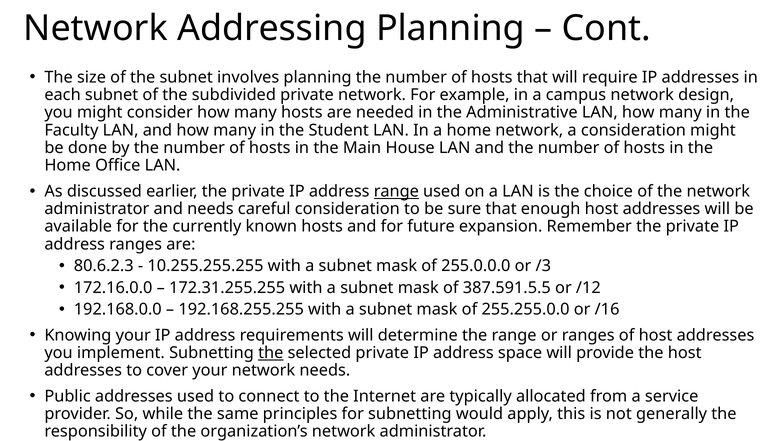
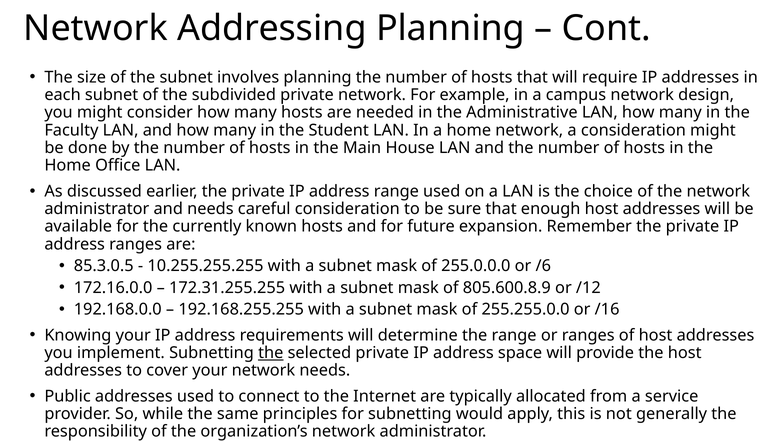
range underline: present -> none (396, 191)
80.6.2.3: 80.6.2.3 -> 85.3.0.5 (104, 266)
/3: /3 -> /6 (543, 266)
387.591.5.5: 387.591.5.5 -> 805.600.8.9 (507, 288)
